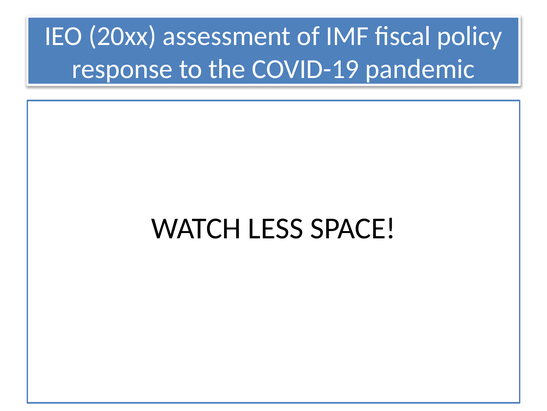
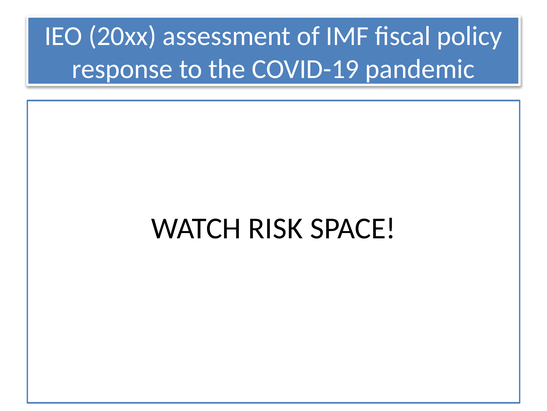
LESS: LESS -> RISK (275, 228)
